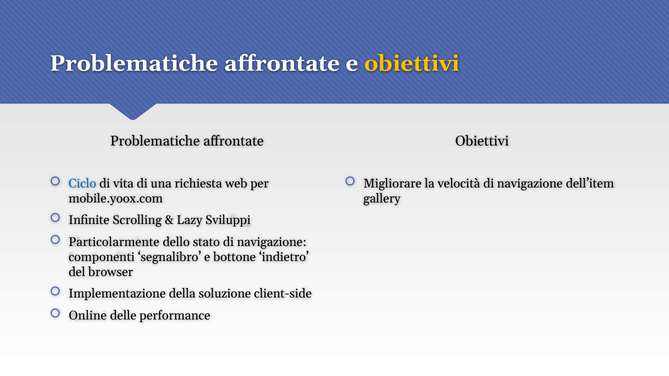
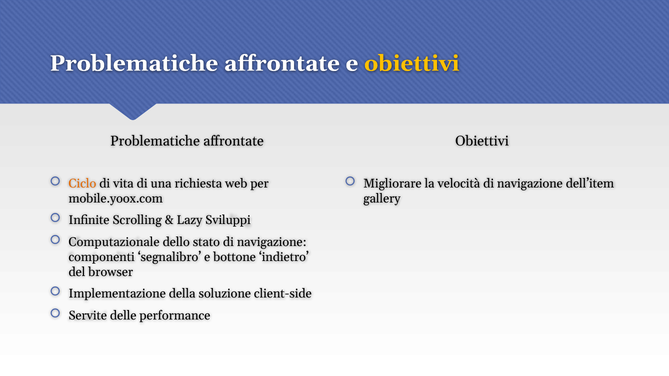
Ciclo colour: blue -> orange (82, 184)
Particolarmente: Particolarmente -> Computazionale (114, 242)
Online: Online -> Servite (88, 316)
